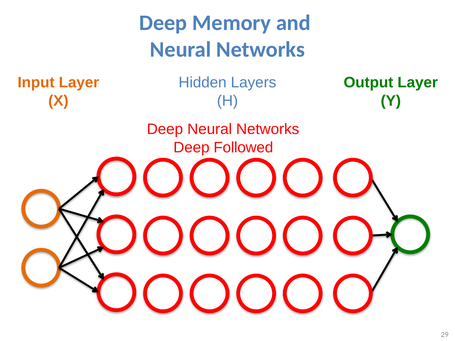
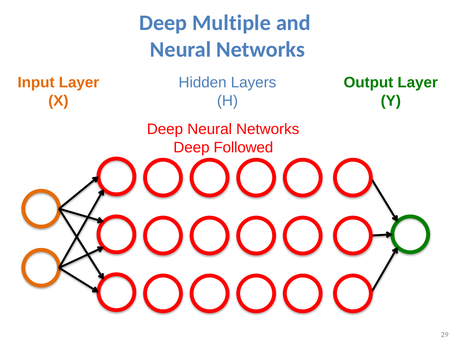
Memory: Memory -> Multiple (232, 23)
